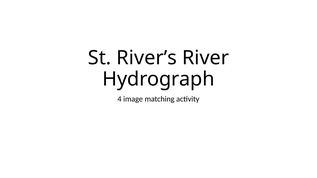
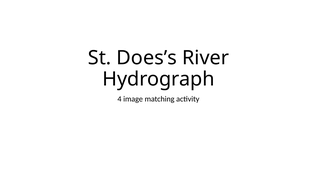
River’s: River’s -> Does’s (147, 58)
